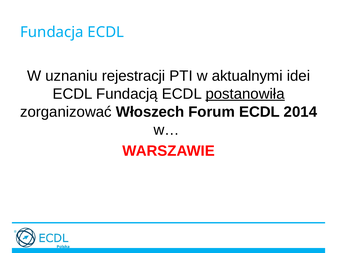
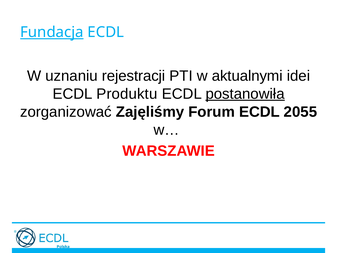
Fundacja underline: none -> present (52, 32)
Fundacją: Fundacją -> Produktu (127, 94)
Włoszech: Włoszech -> Zajęliśmy (150, 112)
2014: 2014 -> 2055 (300, 112)
